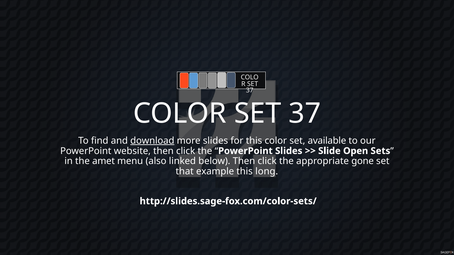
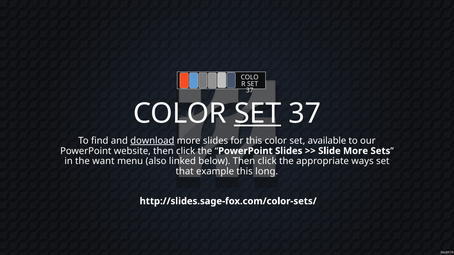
SET underline: none -> present (258, 113)
Slide Open: Open -> More (356, 151)
amet: amet -> want (103, 161)
gone: gone -> ways (363, 161)
